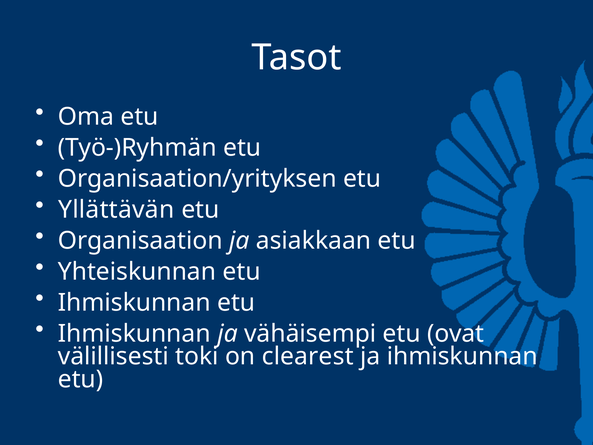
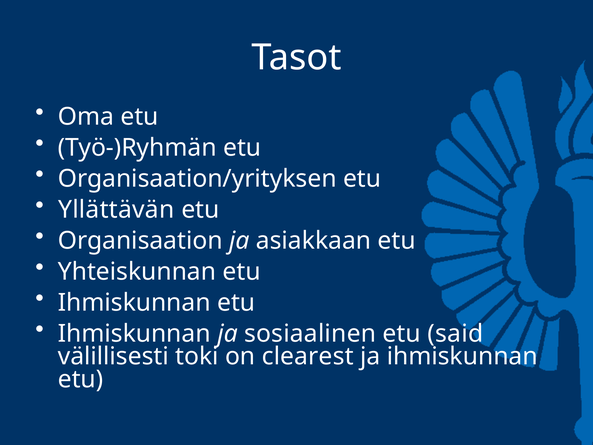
vähäisempi: vähäisempi -> sosiaalinen (310, 334)
ovat: ovat -> said (455, 334)
